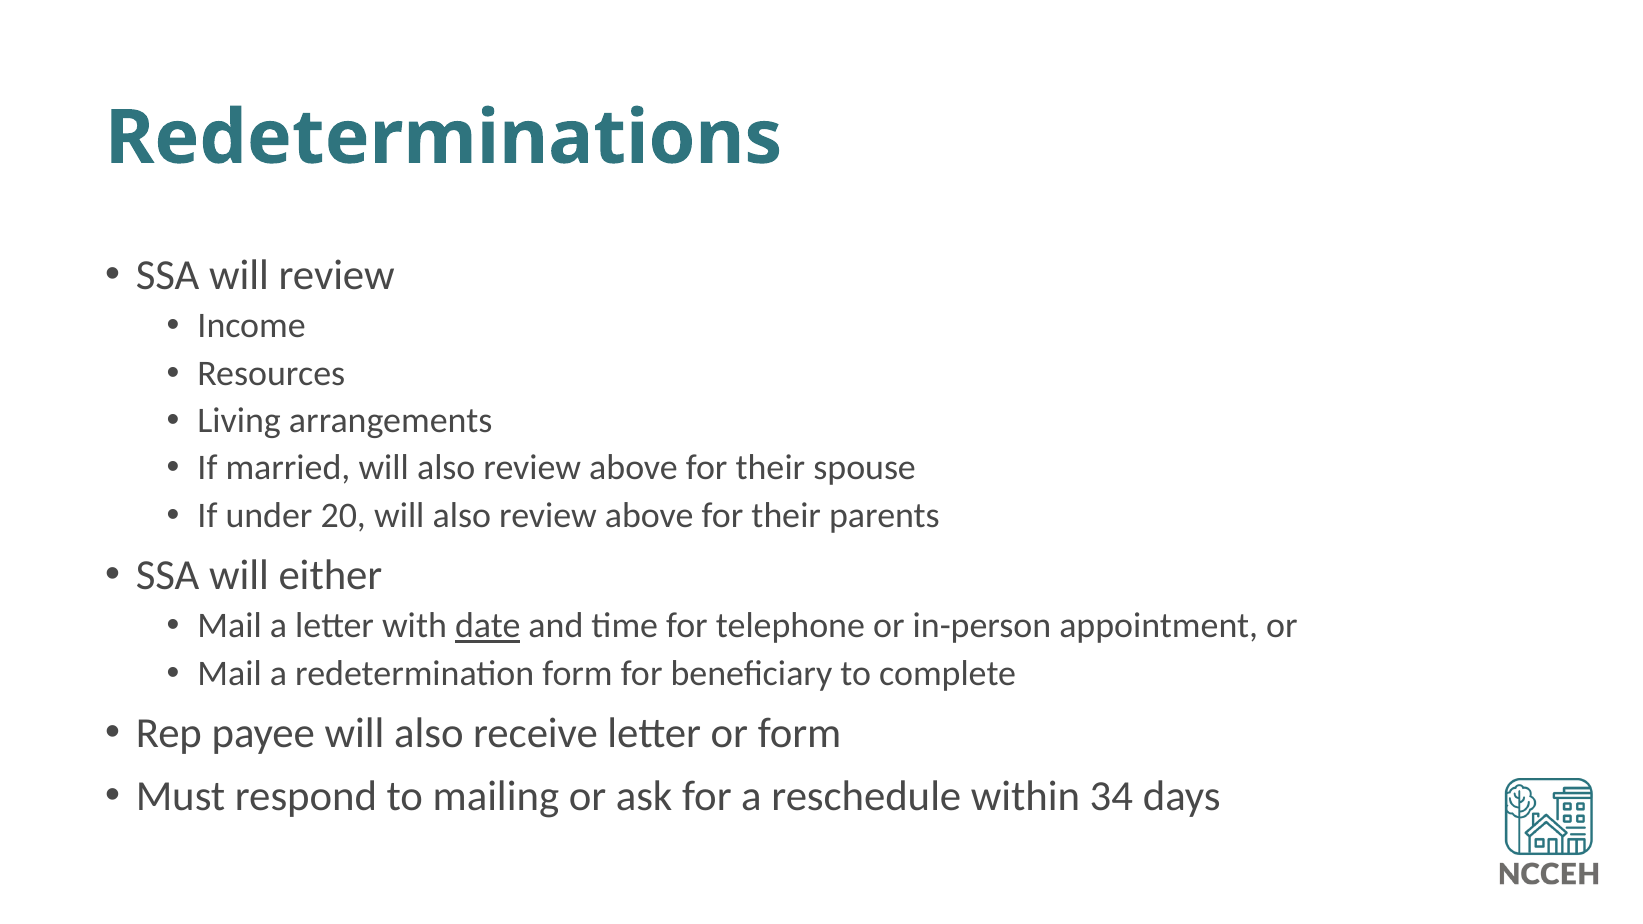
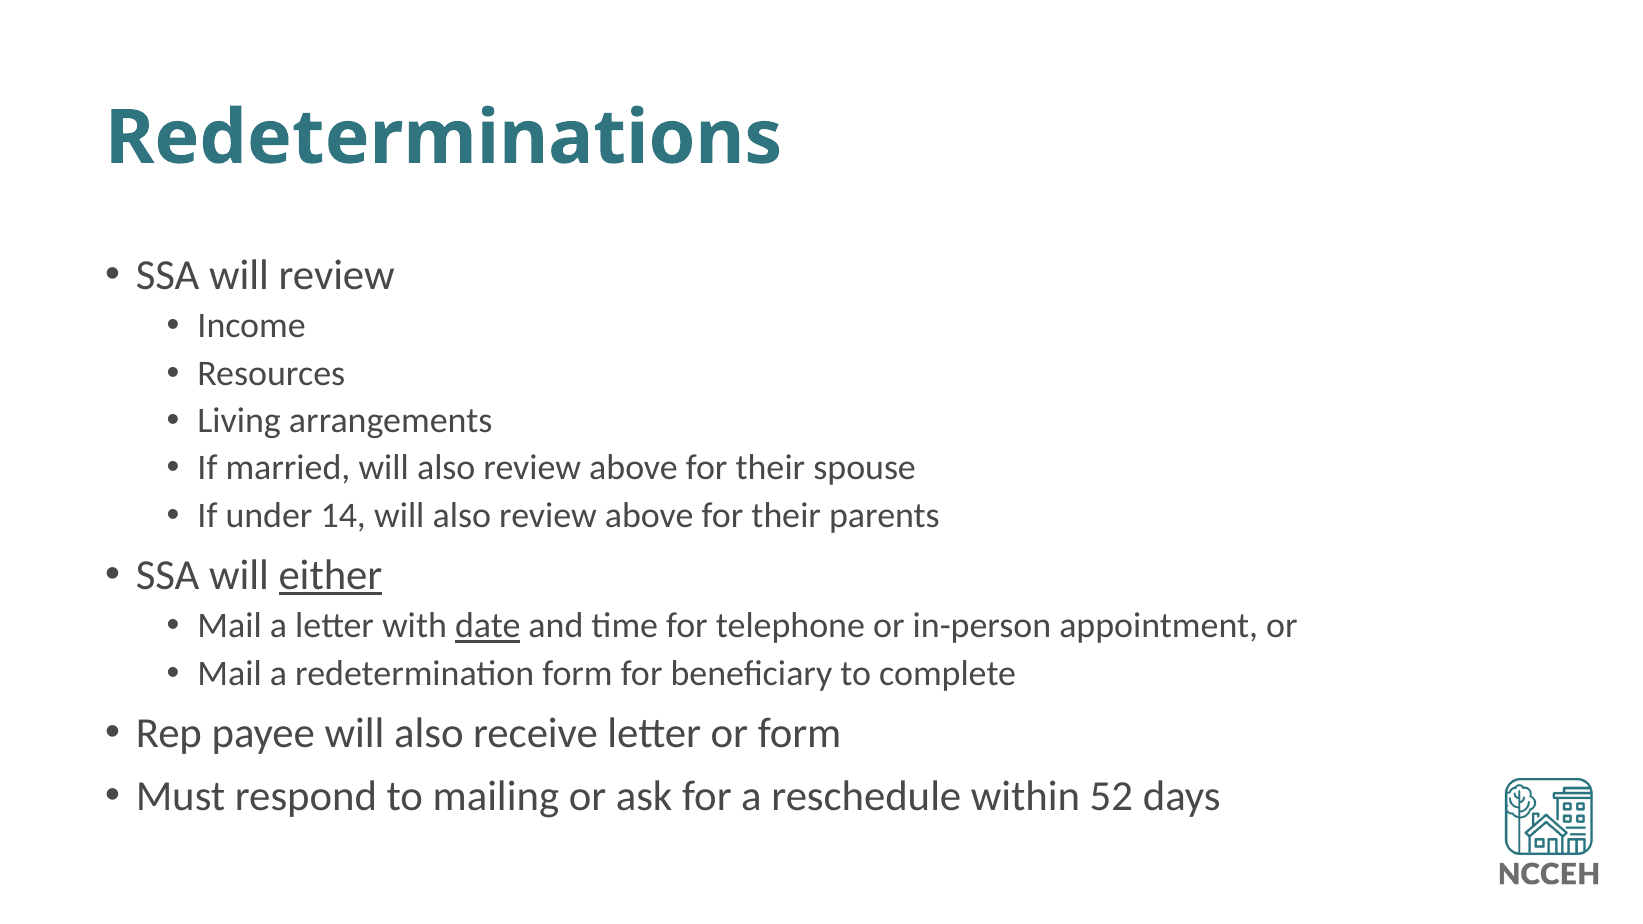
20: 20 -> 14 (343, 515)
either underline: none -> present (330, 575)
34: 34 -> 52 (1111, 796)
